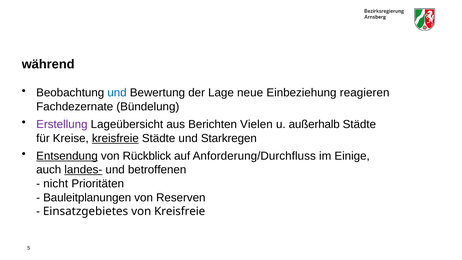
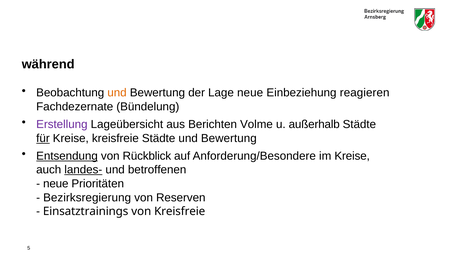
und colour: blue -> orange (117, 93)
Vielen: Vielen -> Volme (256, 124)
für underline: none -> present (43, 138)
kreisfreie underline: present -> none (115, 138)
Städte und Starkregen: Starkregen -> Bewertung (229, 138)
Anforderung/Durchfluss: Anforderung/Durchfluss -> Anforderung/Besondere (254, 156)
im Einige: Einige -> Kreise (352, 156)
nicht: nicht -> neue (56, 184)
Bauleitplanungen: Bauleitplanungen -> Bezirksregierung (87, 197)
Einsatzgebietes: Einsatzgebietes -> Einsatztrainings (86, 211)
